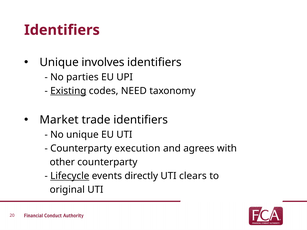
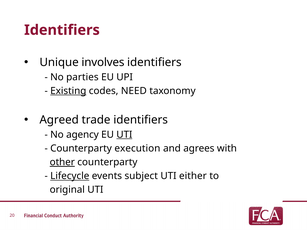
Market: Market -> Agreed (59, 120)
No unique: unique -> agency (82, 135)
UTI underline: none -> present (124, 135)
other underline: none -> present (62, 162)
directly: directly -> subject (141, 176)
clears: clears -> either (193, 176)
